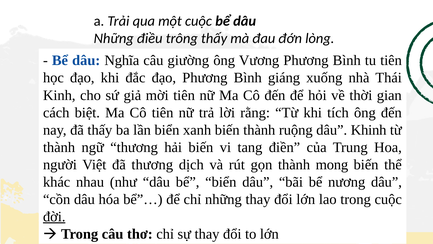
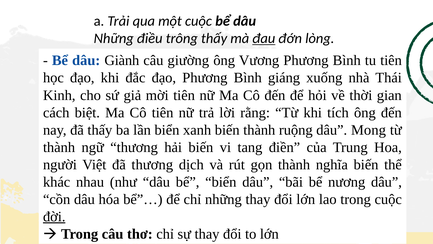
đau underline: none -> present (264, 38)
Nghĩa: Nghĩa -> Giành (122, 60)
Khinh: Khinh -> Mong (368, 130)
mong: mong -> nghĩa (332, 164)
